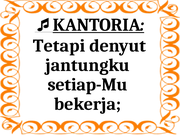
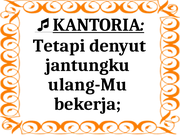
setiap-Mu: setiap-Mu -> ulang-Mu (87, 85)
